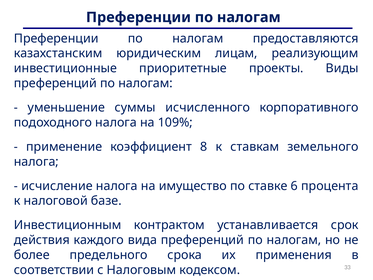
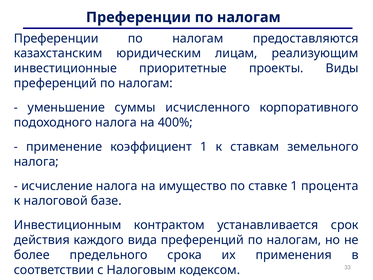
109%: 109% -> 400% (175, 122)
коэффициент 8: 8 -> 1 (204, 147)
ставке 6: 6 -> 1 (294, 186)
